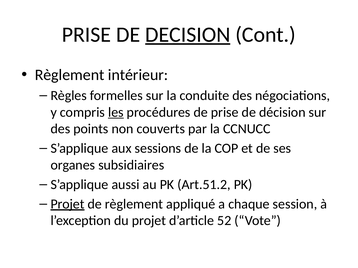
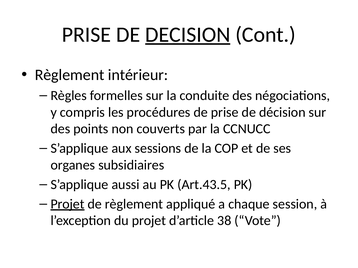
les underline: present -> none (116, 112)
Art.51.2: Art.51.2 -> Art.43.5 (204, 185)
52: 52 -> 38 (224, 221)
